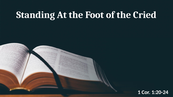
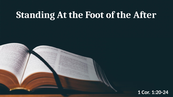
Cried: Cried -> After (145, 15)
